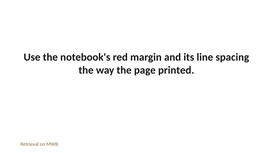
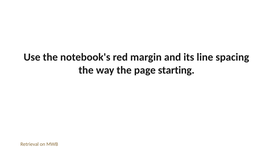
printed: printed -> starting (176, 70)
